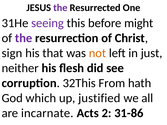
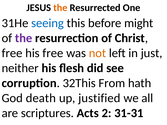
the colour: purple -> orange (60, 8)
seeing colour: purple -> blue (48, 23)
sign: sign -> free (12, 53)
his that: that -> free (53, 53)
which: which -> death (41, 98)
incarnate: incarnate -> scriptures (47, 113)
31-86: 31-86 -> 31-31 (129, 113)
